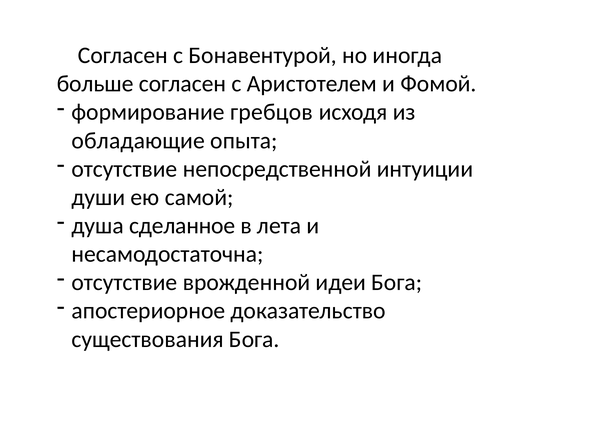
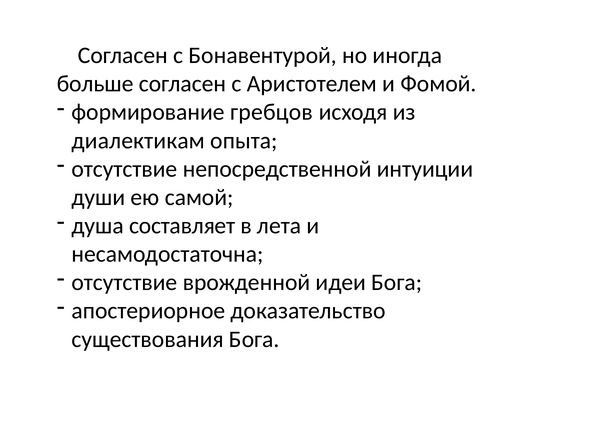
обладающие: обладающие -> диалектикам (138, 141)
сделанное: сделанное -> составляет (182, 226)
